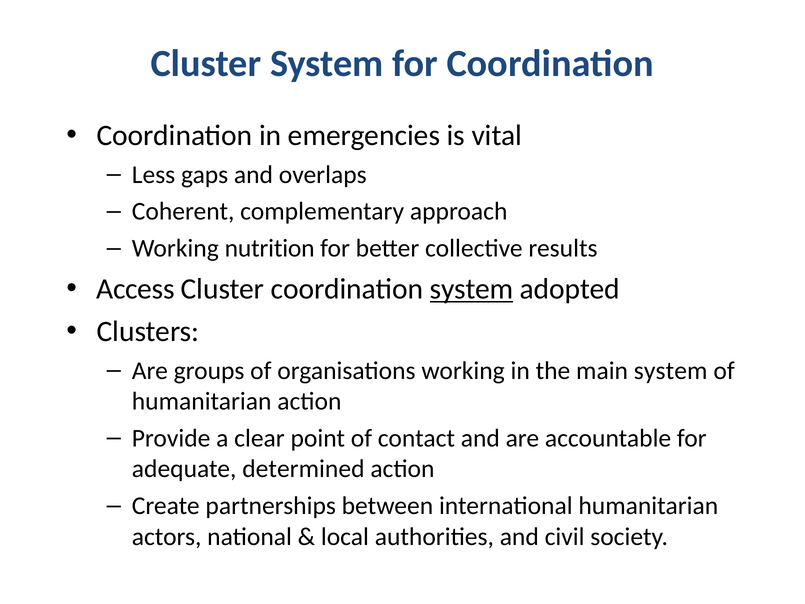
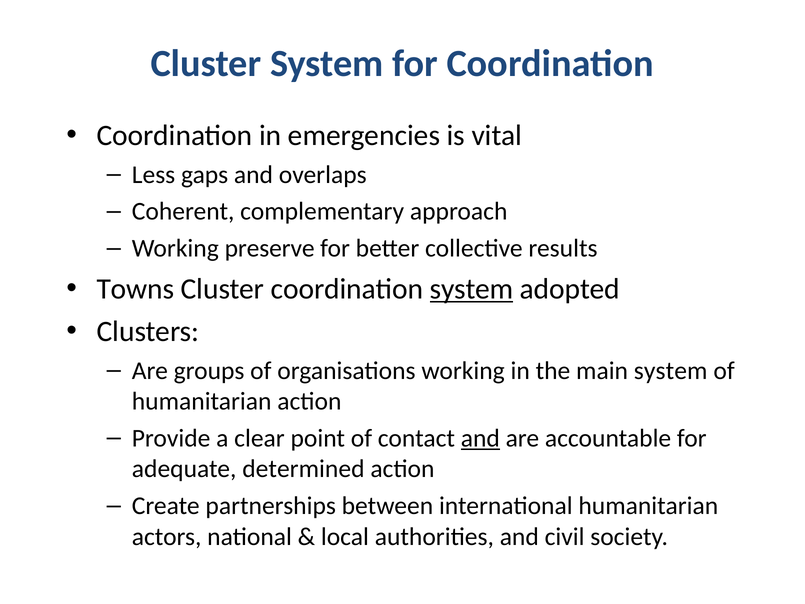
nutrition: nutrition -> preserve (270, 248)
Access: Access -> Towns (135, 289)
and underline: none -> present (480, 438)
